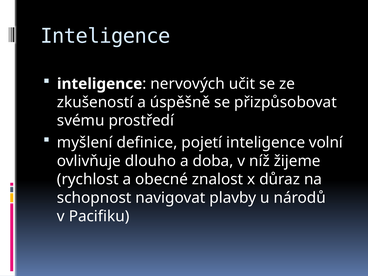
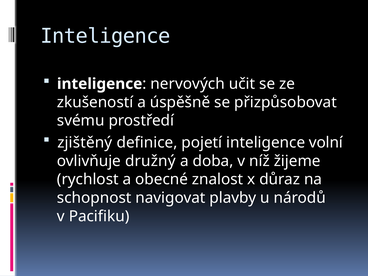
myšlení: myšlení -> zjištěný (85, 143)
dlouho: dlouho -> družný (150, 161)
